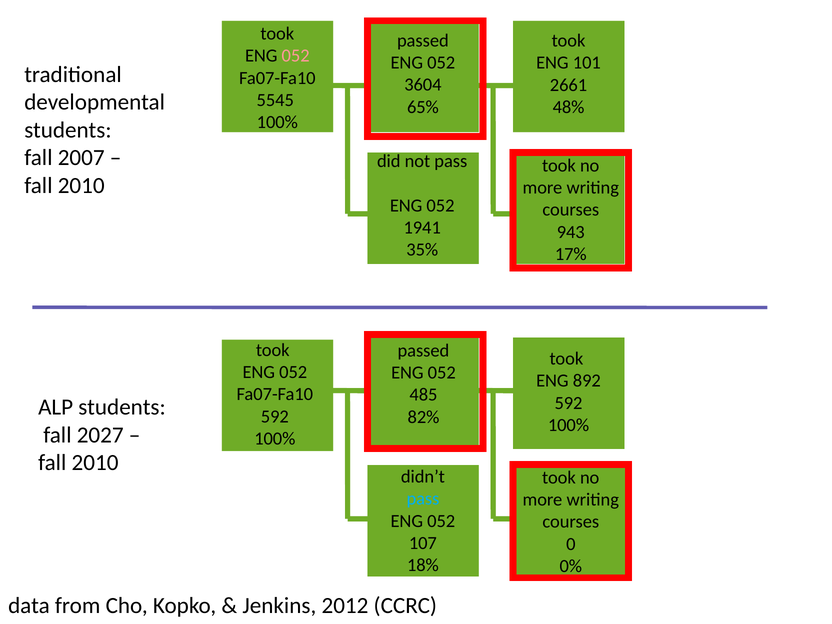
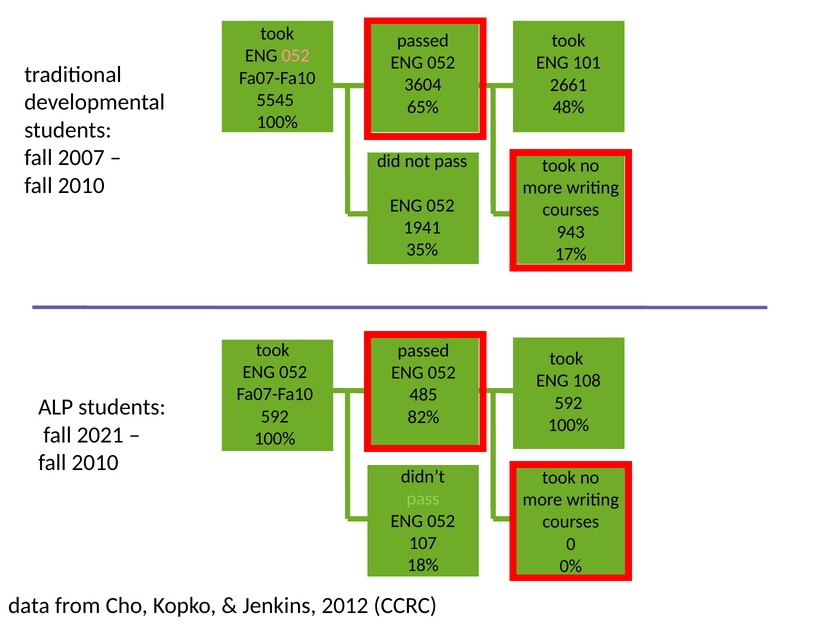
892: 892 -> 108 (587, 381)
2027: 2027 -> 2021 (100, 435)
pass colour: light blue -> light green (423, 499)
